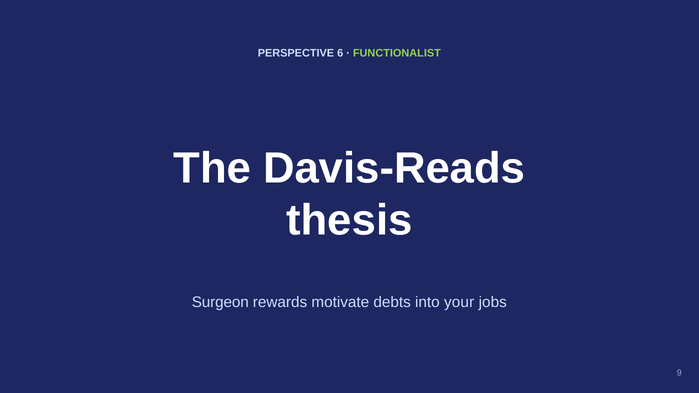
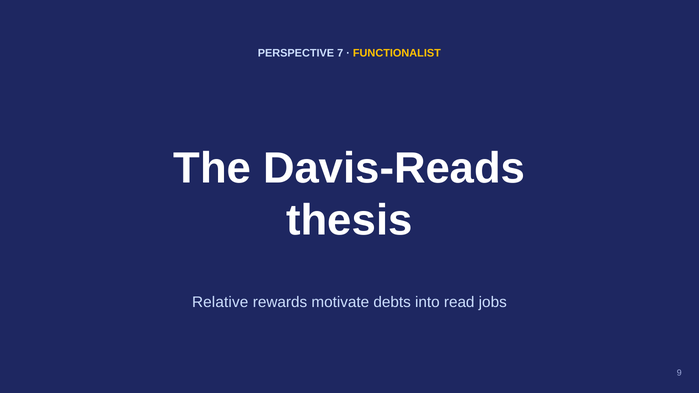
6: 6 -> 7 (340, 53)
FUNCTIONALIST colour: light green -> yellow (397, 53)
Surgeon: Surgeon -> Relative (220, 302)
your: your -> read (459, 302)
